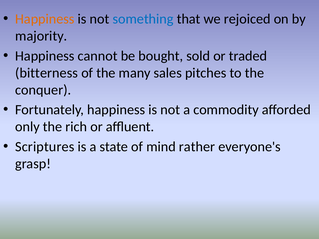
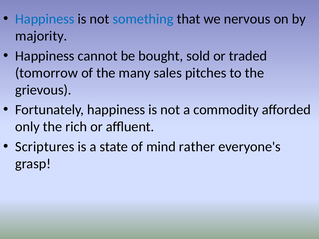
Happiness colour: orange -> blue (45, 19)
rejoiced: rejoiced -> nervous (247, 19)
bitterness: bitterness -> tomorrow (47, 73)
conquer: conquer -> grievous (43, 90)
